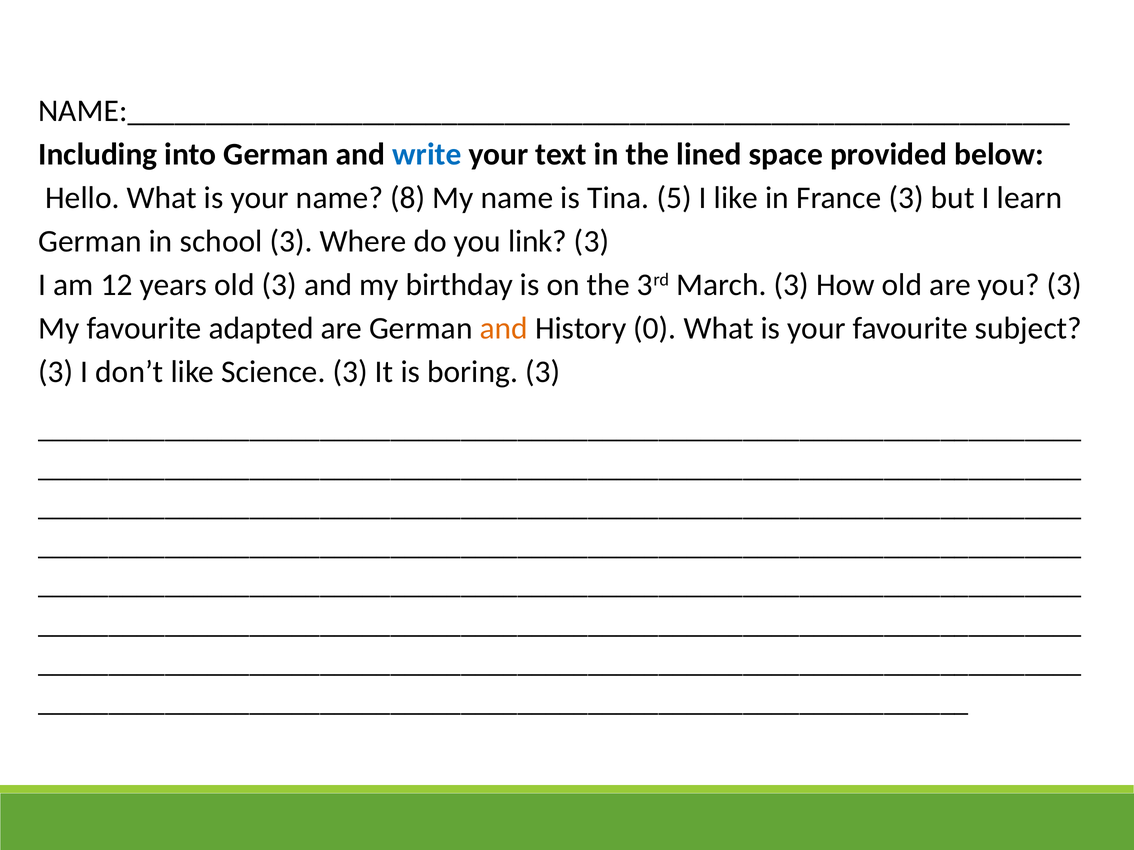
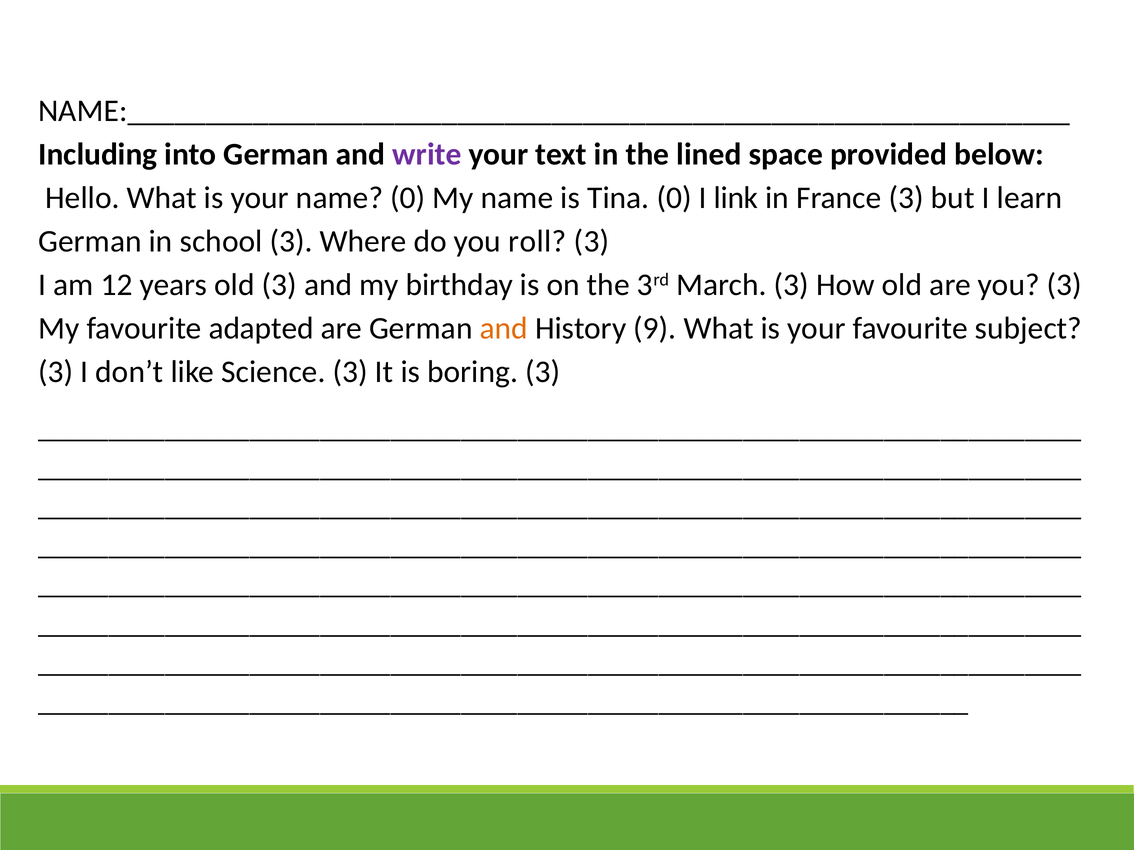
write colour: blue -> purple (427, 155)
name 8: 8 -> 0 (408, 198)
Tina 5: 5 -> 0 (674, 198)
I like: like -> link (736, 198)
link: link -> roll (537, 241)
0: 0 -> 9 (655, 328)
